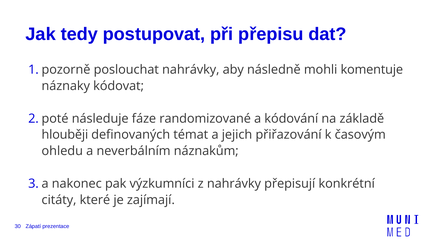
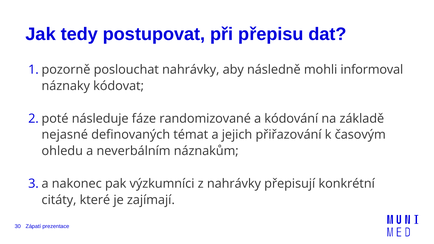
komentuje: komentuje -> informoval (372, 70)
hlouběji: hlouběji -> nejasné (65, 135)
